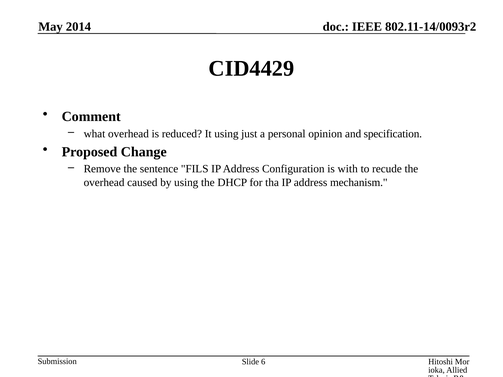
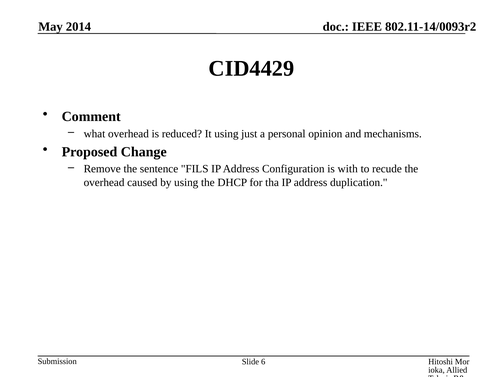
specification: specification -> mechanisms (393, 134)
mechanism: mechanism -> duplication (359, 182)
